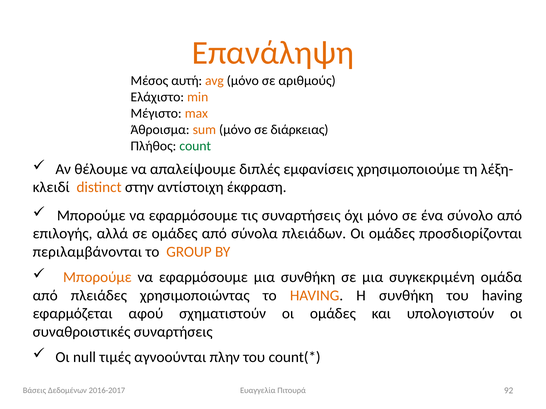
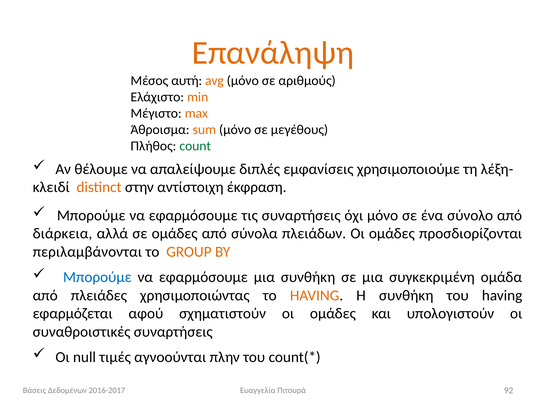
διάρκειας: διάρκειας -> μεγέθους (299, 130)
επιλογής: επιλογής -> διάρκεια (63, 234)
Μπορούμε colour: orange -> blue (97, 278)
